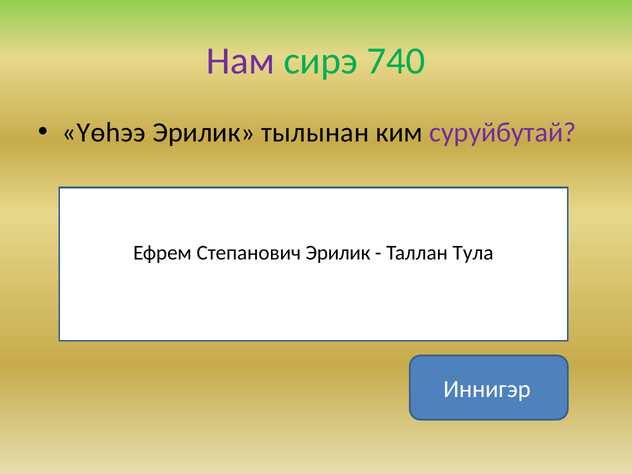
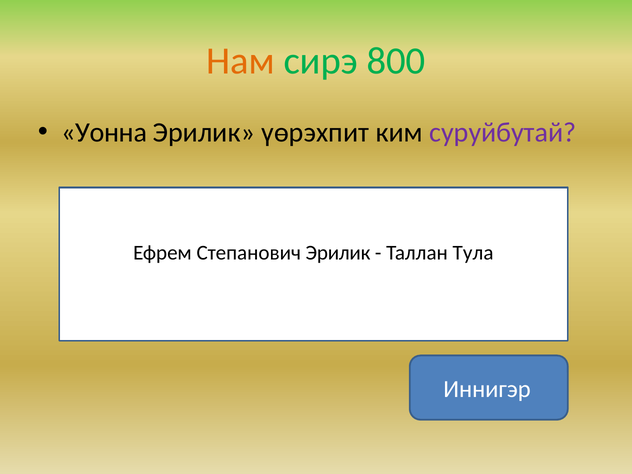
Нам colour: purple -> orange (240, 61)
740: 740 -> 800 (396, 61)
Үөhээ: Үөhээ -> Уонна (104, 133)
тылынан: тылынан -> үөрэхпит (315, 133)
